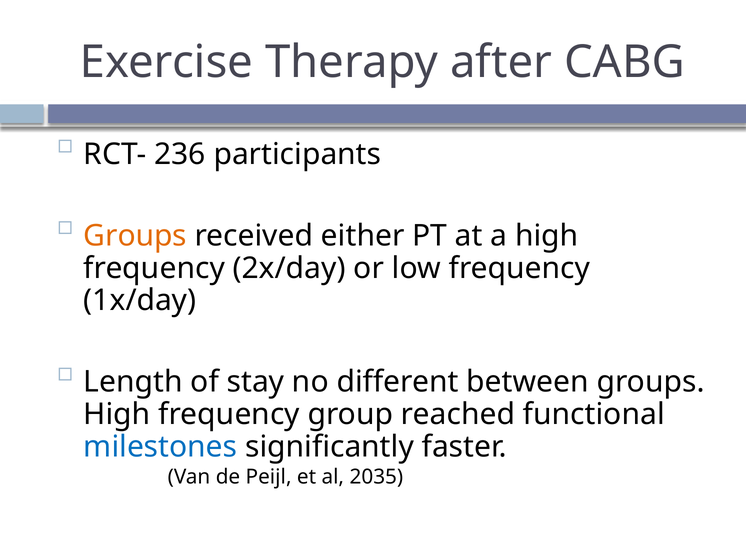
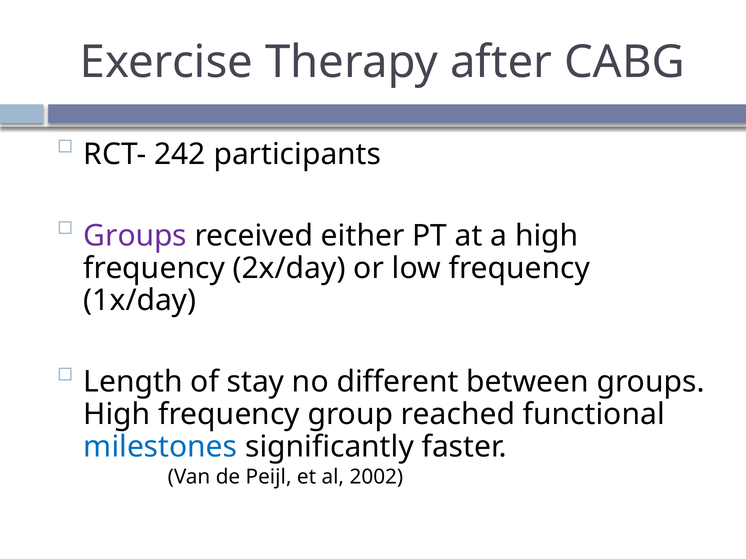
236: 236 -> 242 (180, 154)
Groups colour: orange -> purple (135, 236)
2035: 2035 -> 2002 (376, 477)
